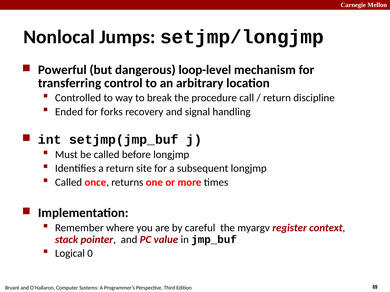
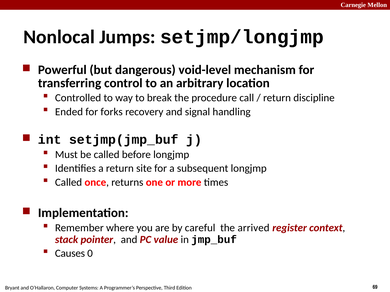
loop-level: loop-level -> void-level (205, 70)
myargv: myargv -> arrived (254, 228)
Logical: Logical -> Causes (70, 254)
